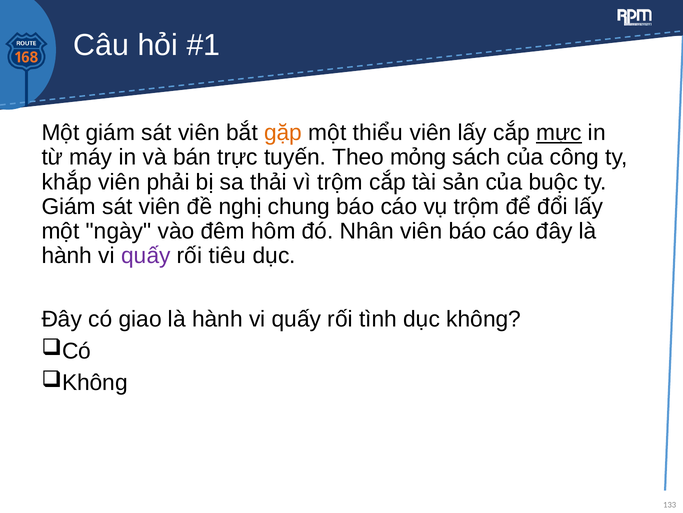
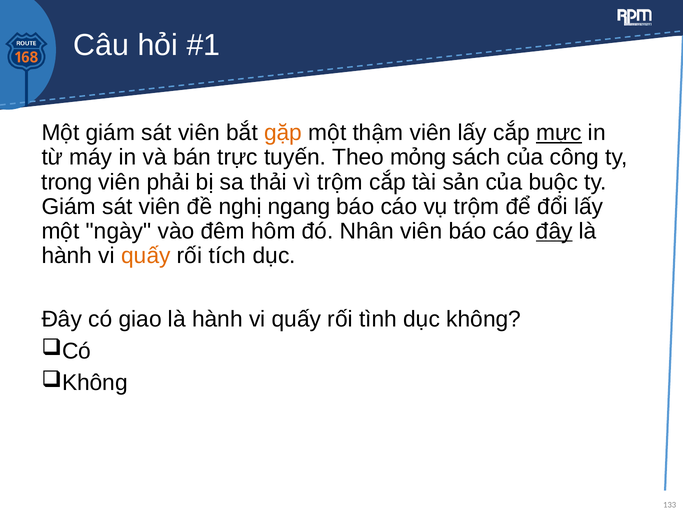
thiểu: thiểu -> thậm (378, 133)
khắp: khắp -> trong (67, 182)
chung: chung -> ngang (299, 206)
đây underline: none -> present (554, 231)
quấy colour: purple -> orange (146, 255)
tiêu: tiêu -> tích (227, 255)
